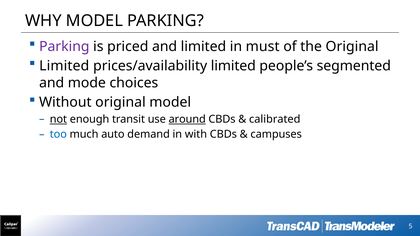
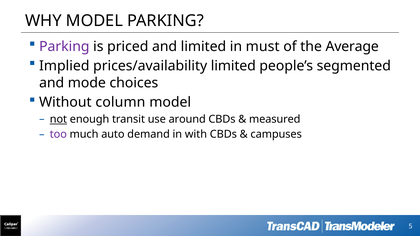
the Original: Original -> Average (352, 46)
Limited: Limited -> Implied (64, 66)
Without original: original -> column (120, 102)
around underline: present -> none (187, 119)
calibrated: calibrated -> measured (275, 119)
too colour: blue -> purple (58, 134)
